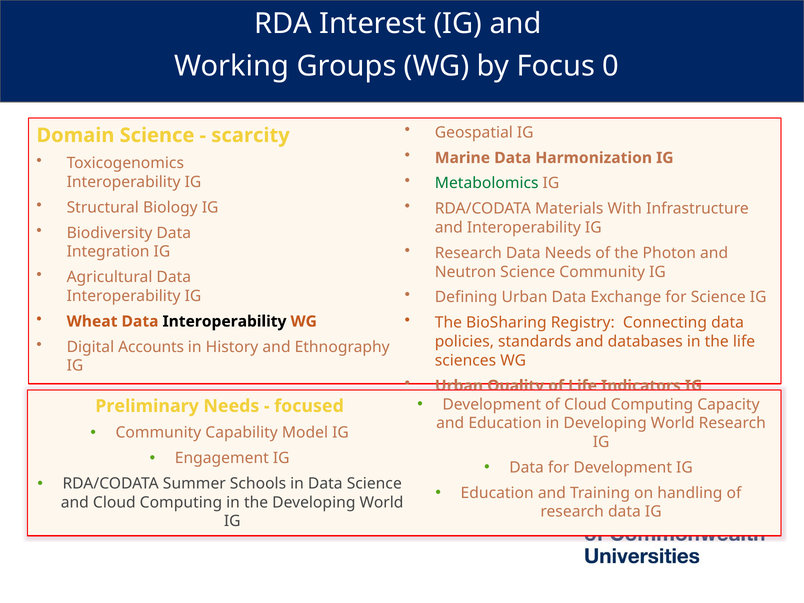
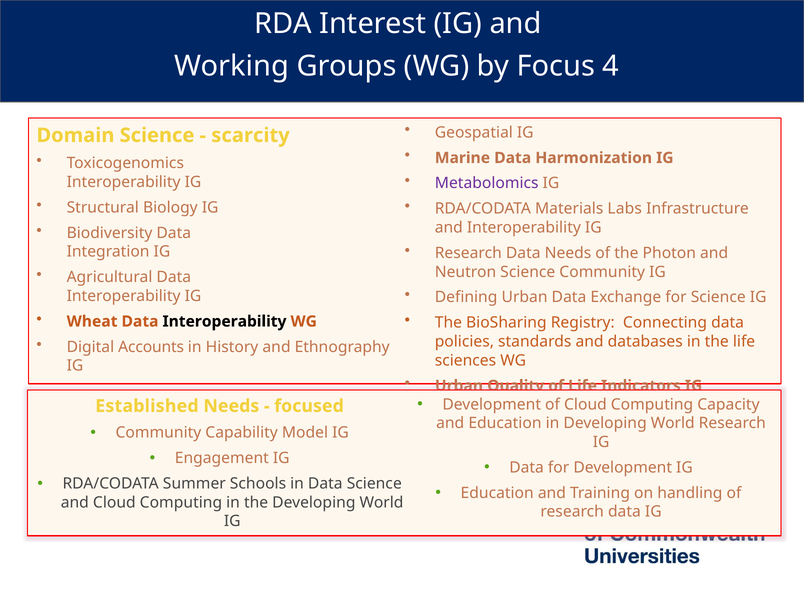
0: 0 -> 4 (611, 66)
Metabolomics colour: green -> purple (487, 183)
With: With -> Labs (625, 209)
Preliminary: Preliminary -> Established (147, 406)
